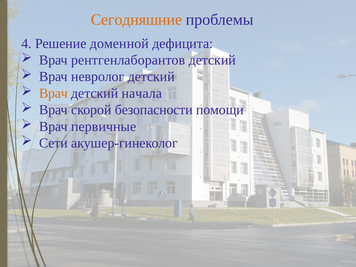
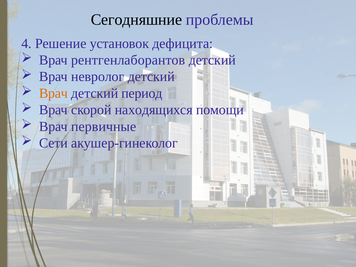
Сегодняшние colour: orange -> black (136, 20)
доменной: доменной -> установок (119, 43)
начала: начала -> период (142, 93)
безопасности: безопасности -> находящихся (154, 110)
